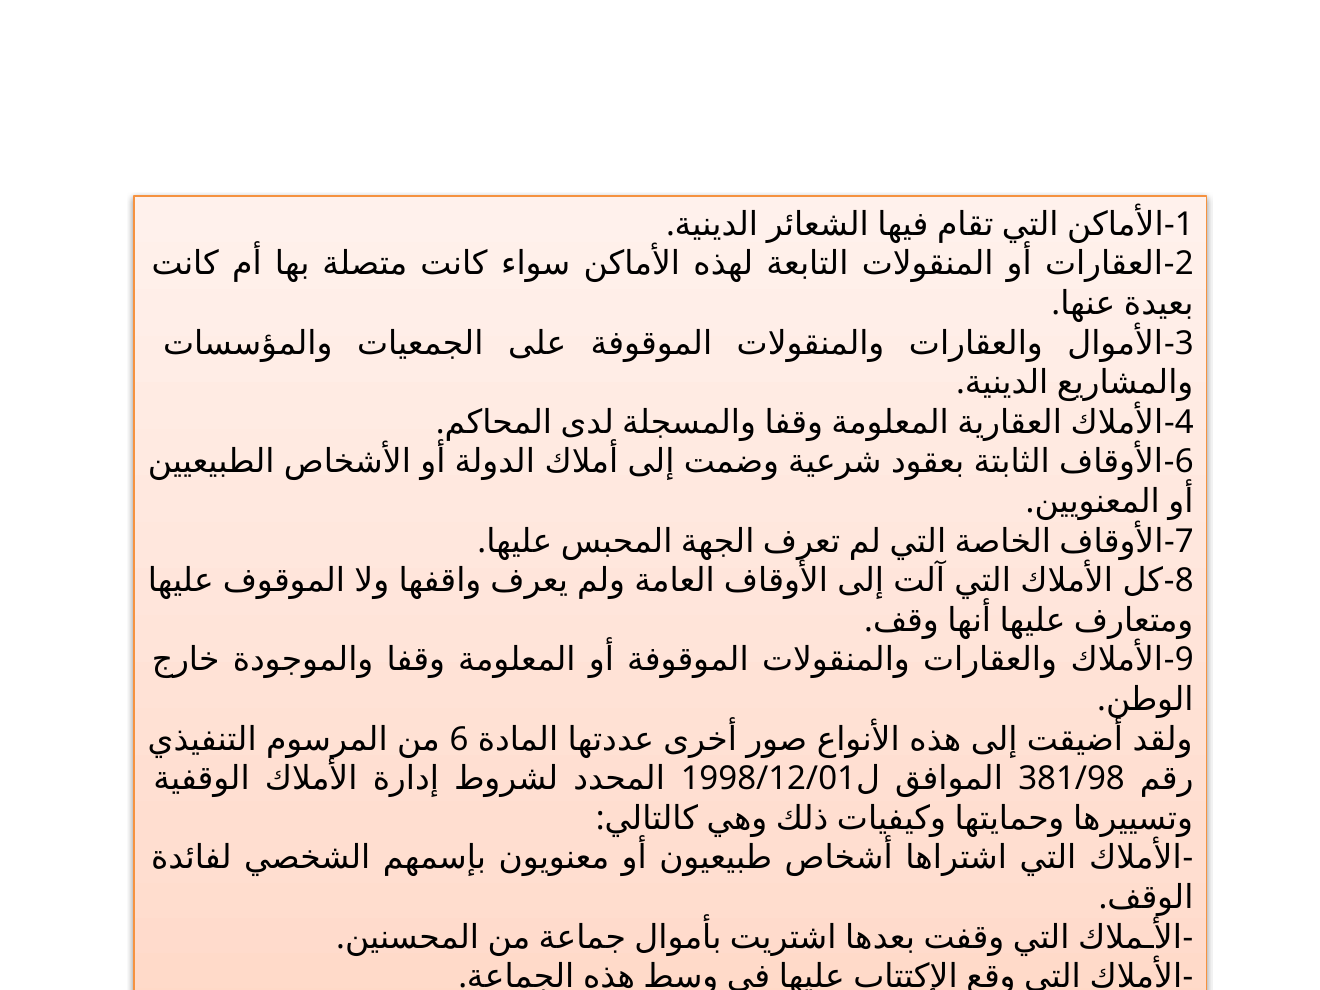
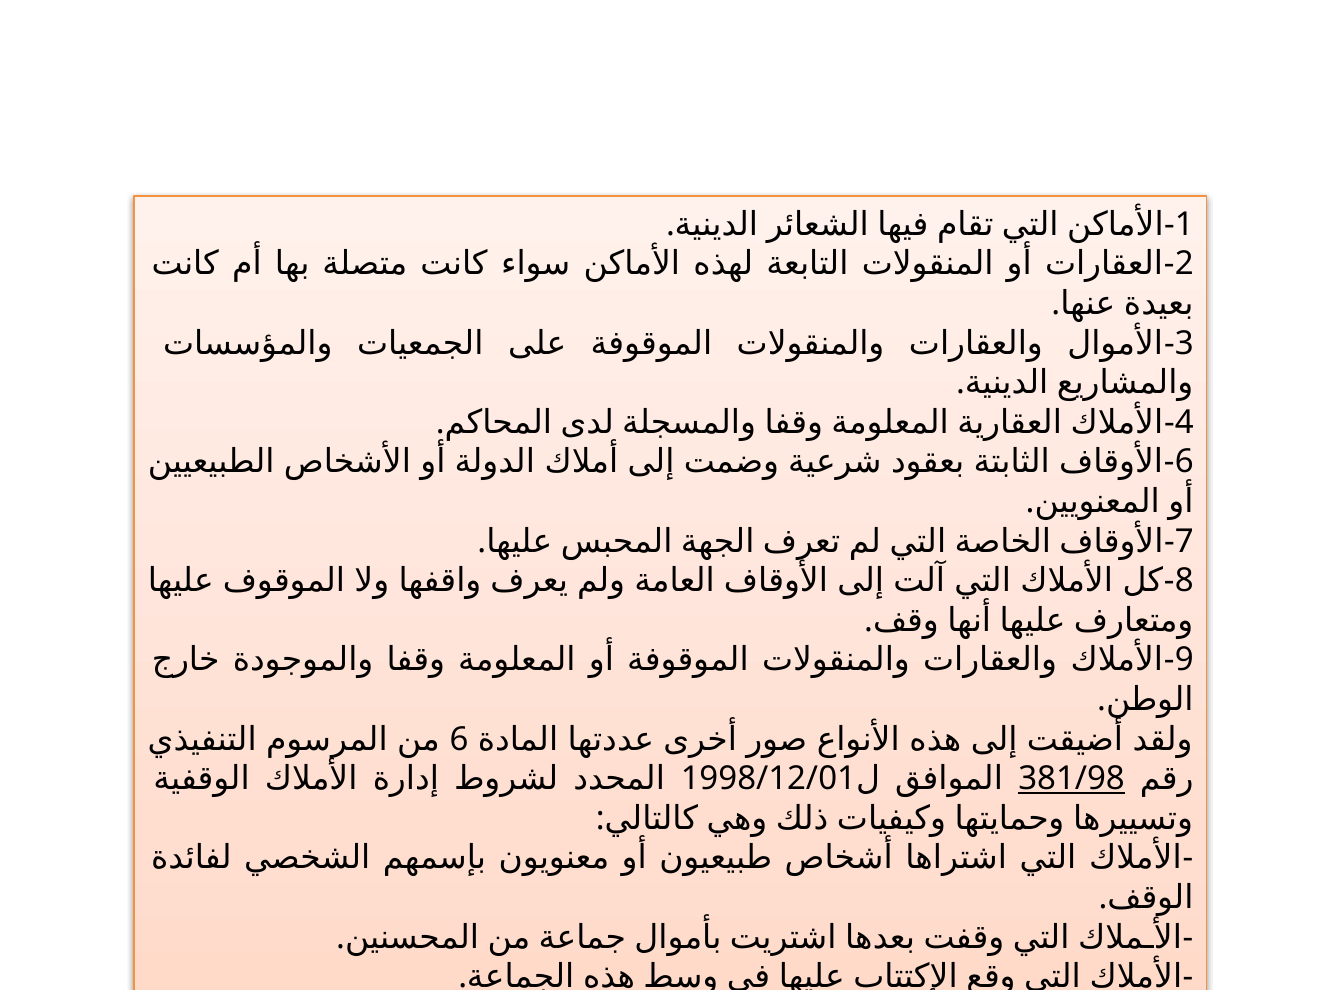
381/98 underline: none -> present (1072, 779)
